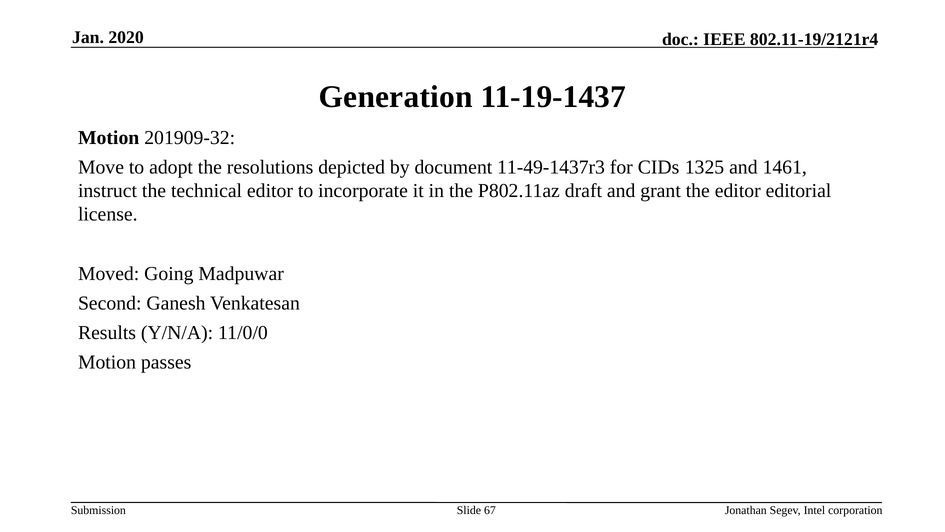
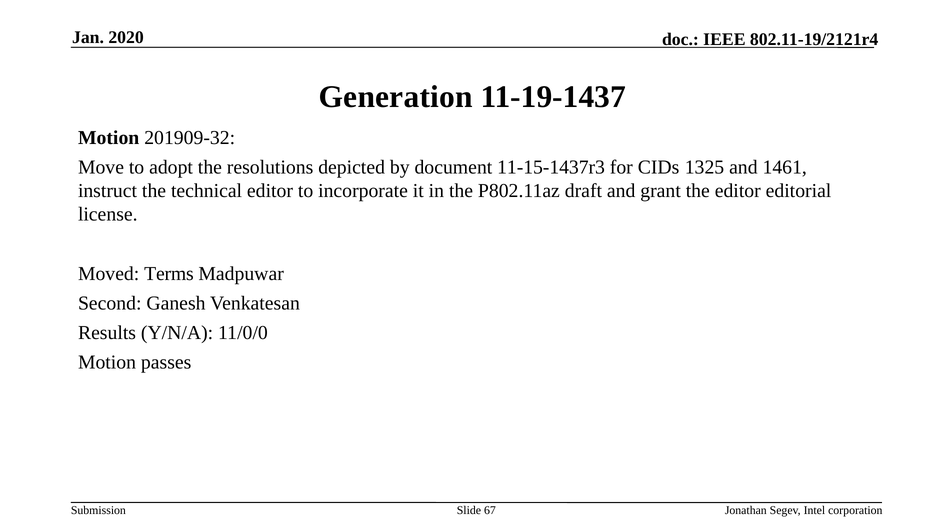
11-49-1437r3: 11-49-1437r3 -> 11-15-1437r3 (551, 167)
Going: Going -> Terms (169, 273)
